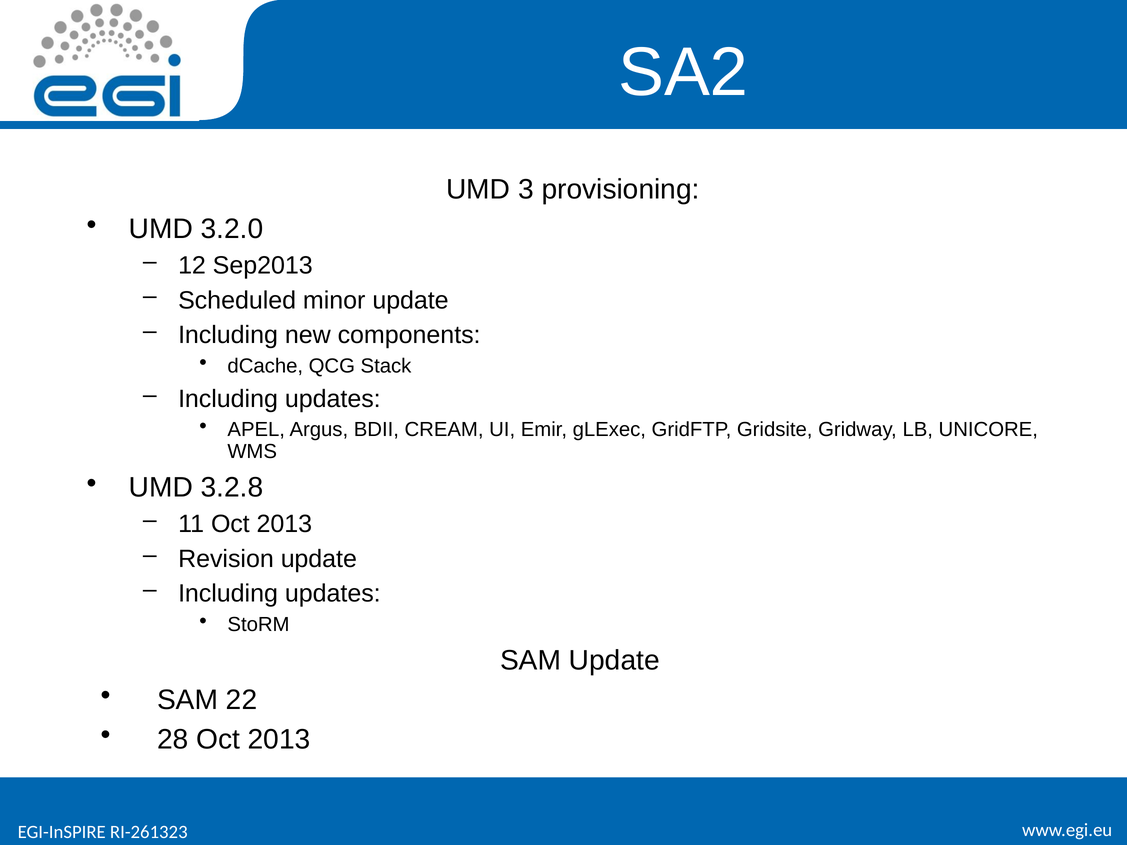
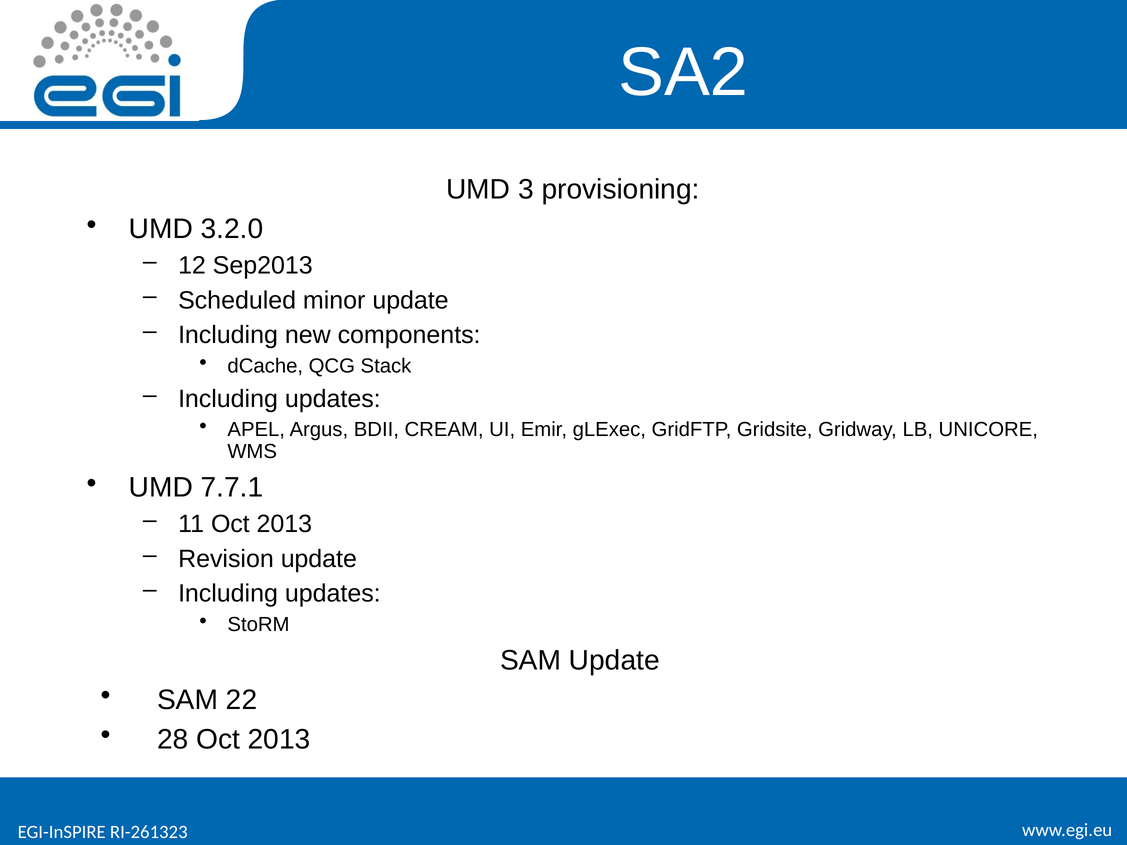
3.2.8: 3.2.8 -> 7.7.1 (232, 488)
